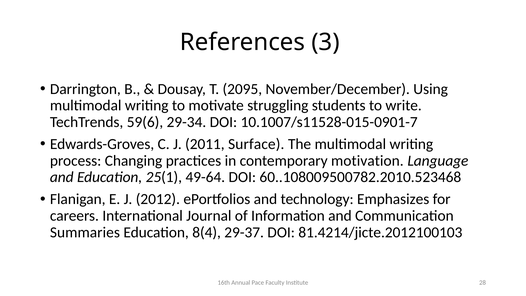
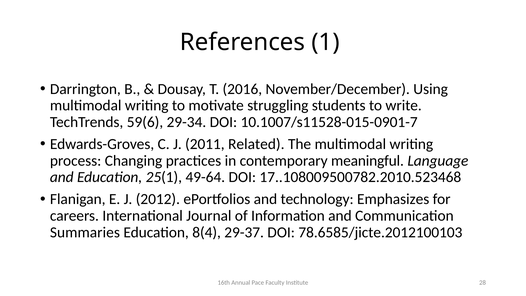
3: 3 -> 1 (325, 42)
2095: 2095 -> 2016 (242, 89)
Surface: Surface -> Related (256, 144)
motivation: motivation -> meaningful (367, 161)
60..108009500782.2010.523468: 60..108009500782.2010.523468 -> 17..108009500782.2010.523468 (360, 177)
81.4214/jicte.2012100103: 81.4214/jicte.2012100103 -> 78.6585/jicte.2012100103 (380, 232)
